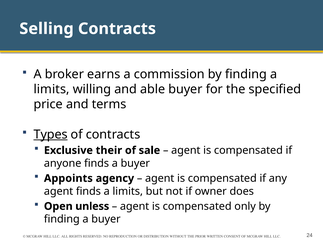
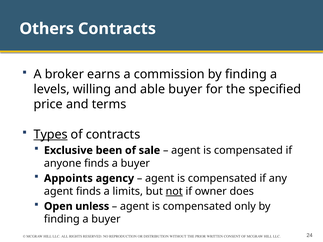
Selling: Selling -> Others (47, 29)
limits: limits -> levels (52, 89)
their: their -> been (109, 151)
not underline: none -> present (174, 191)
